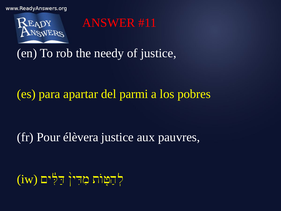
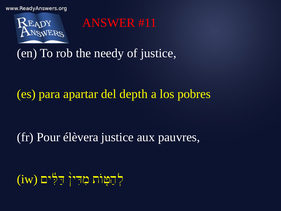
parmi: parmi -> depth (134, 94)
